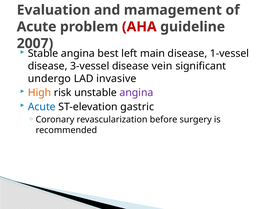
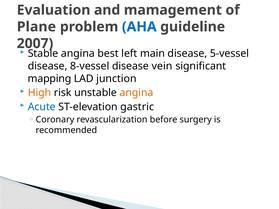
Acute: Acute -> Plane (36, 27)
AHA colour: red -> blue (139, 27)
1-vessel: 1-vessel -> 5-vessel (230, 54)
3-vessel: 3-vessel -> 8-vessel (90, 66)
undergo: undergo -> mapping (50, 79)
invasive: invasive -> junction (116, 79)
angina colour: purple -> orange (136, 93)
